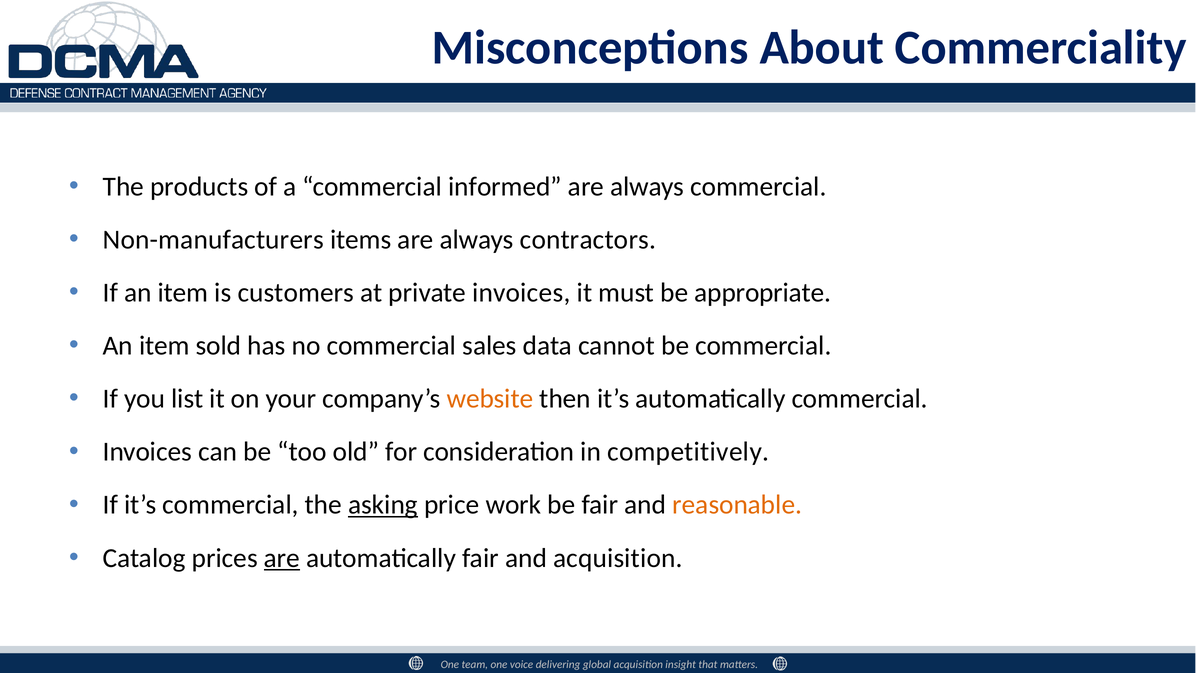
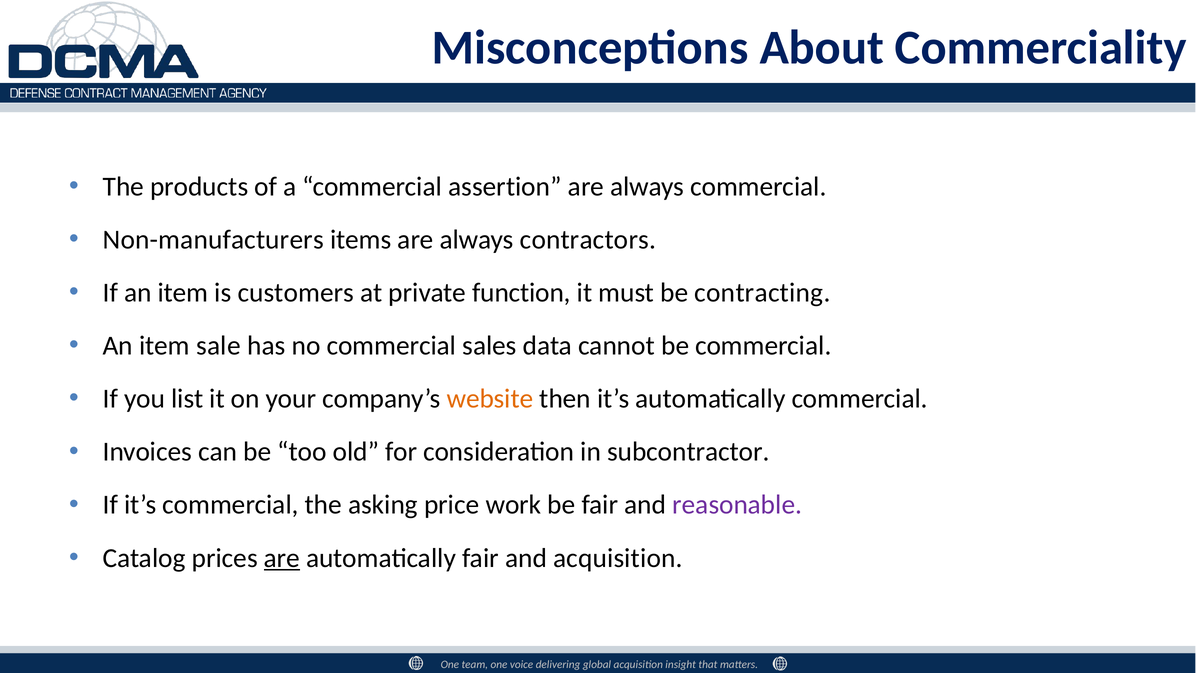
informed: informed -> assertion (505, 187)
private invoices: invoices -> function (521, 293)
appropriate: appropriate -> contracting (762, 293)
sold: sold -> sale (218, 346)
competitively: competitively -> subcontractor (688, 452)
asking underline: present -> none (383, 505)
reasonable colour: orange -> purple (737, 505)
